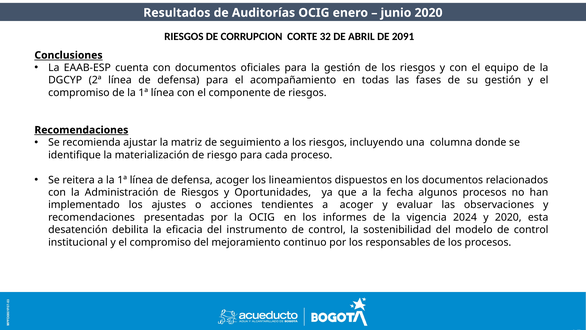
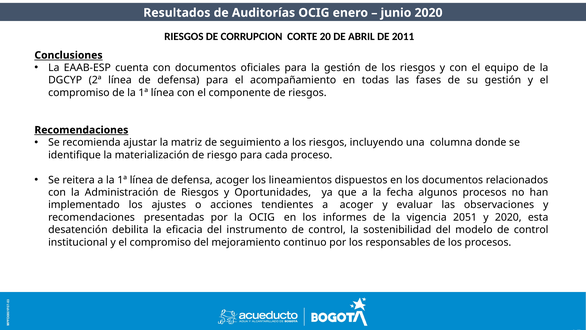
32: 32 -> 20 (325, 36)
2091: 2091 -> 2011 (403, 36)
2024: 2024 -> 2051 (465, 217)
